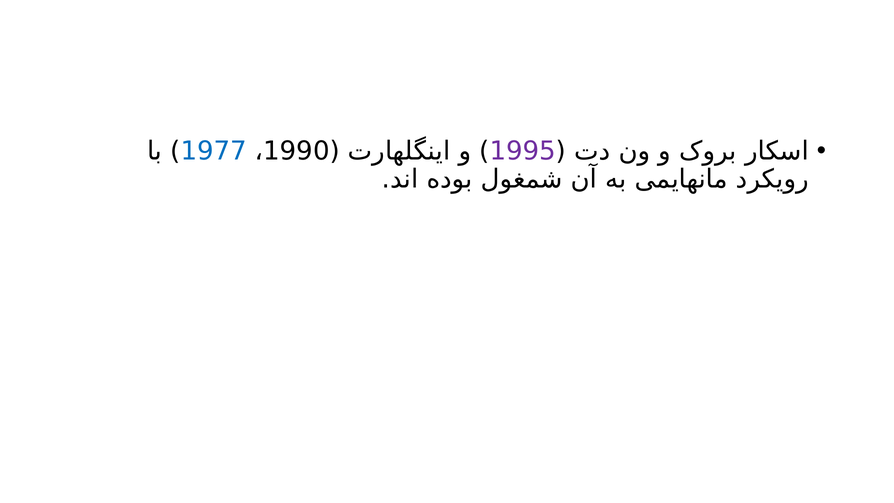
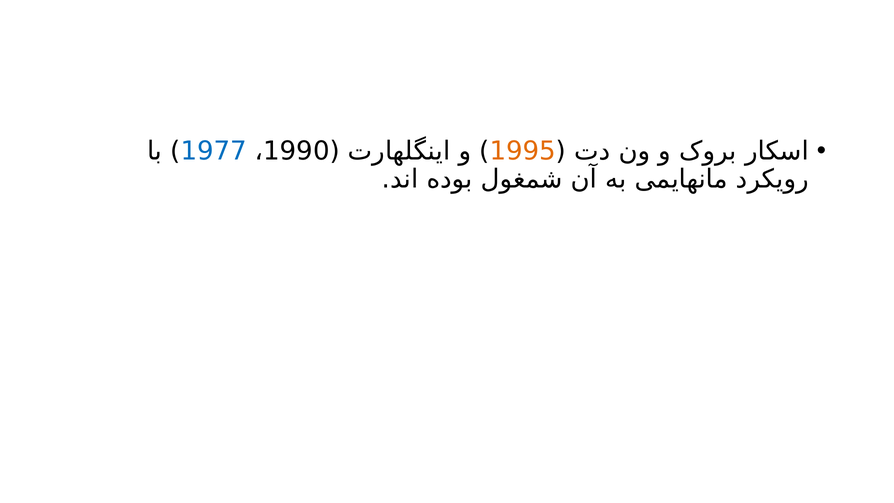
1995 colour: purple -> orange (523, 151)
